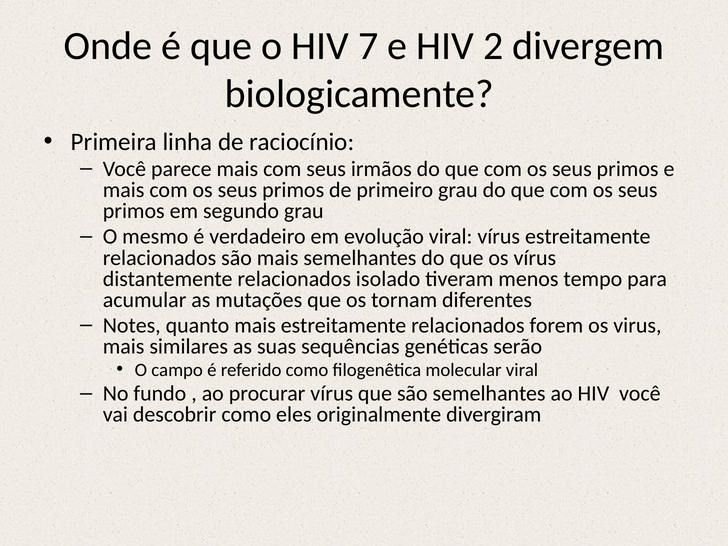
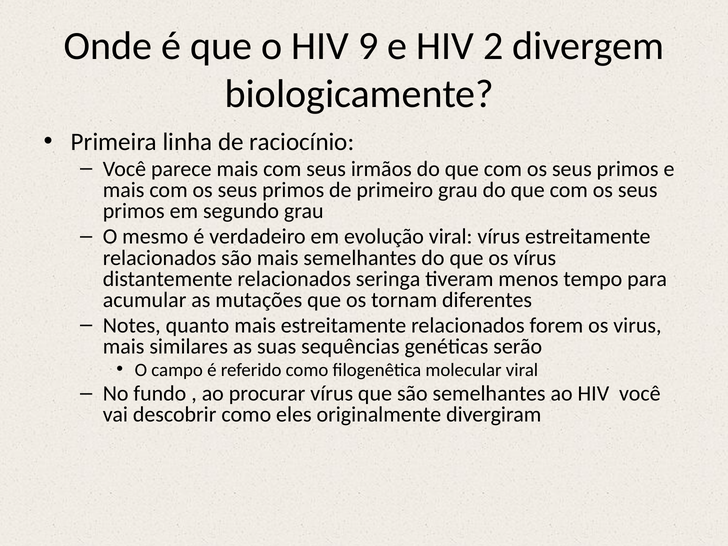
7: 7 -> 9 (368, 46)
isolado: isolado -> seringa (388, 279)
